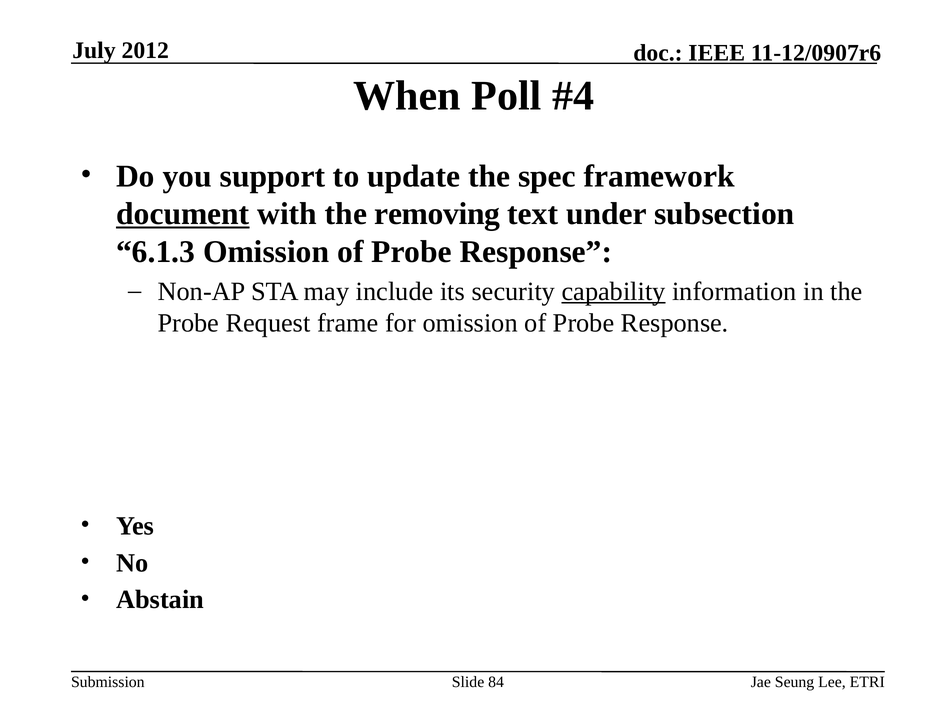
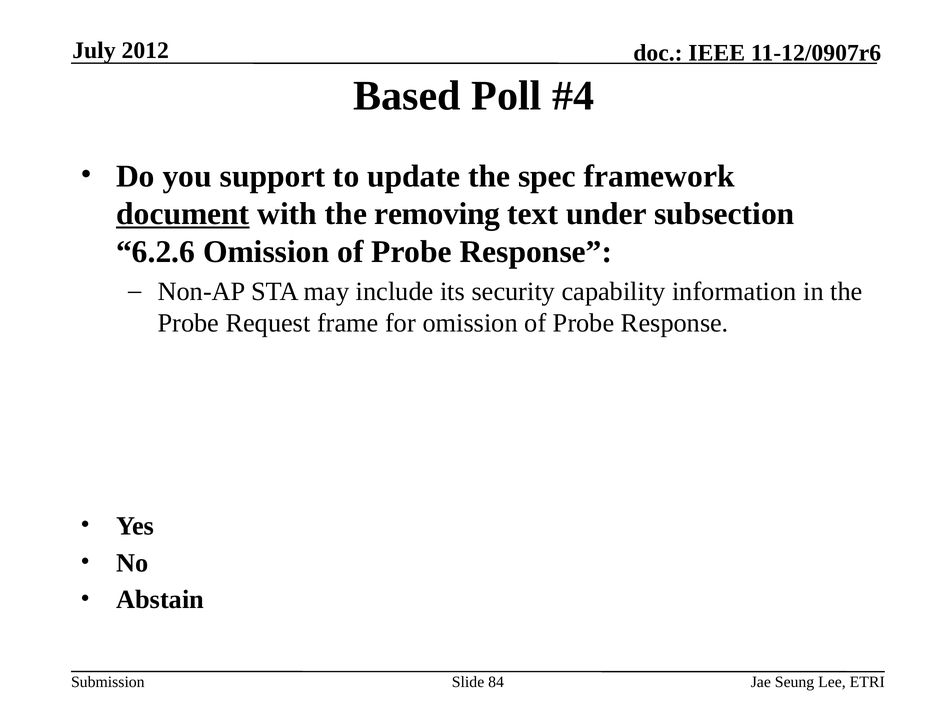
When: When -> Based (407, 96)
6.1.3: 6.1.3 -> 6.2.6 (156, 252)
capability underline: present -> none (614, 292)
